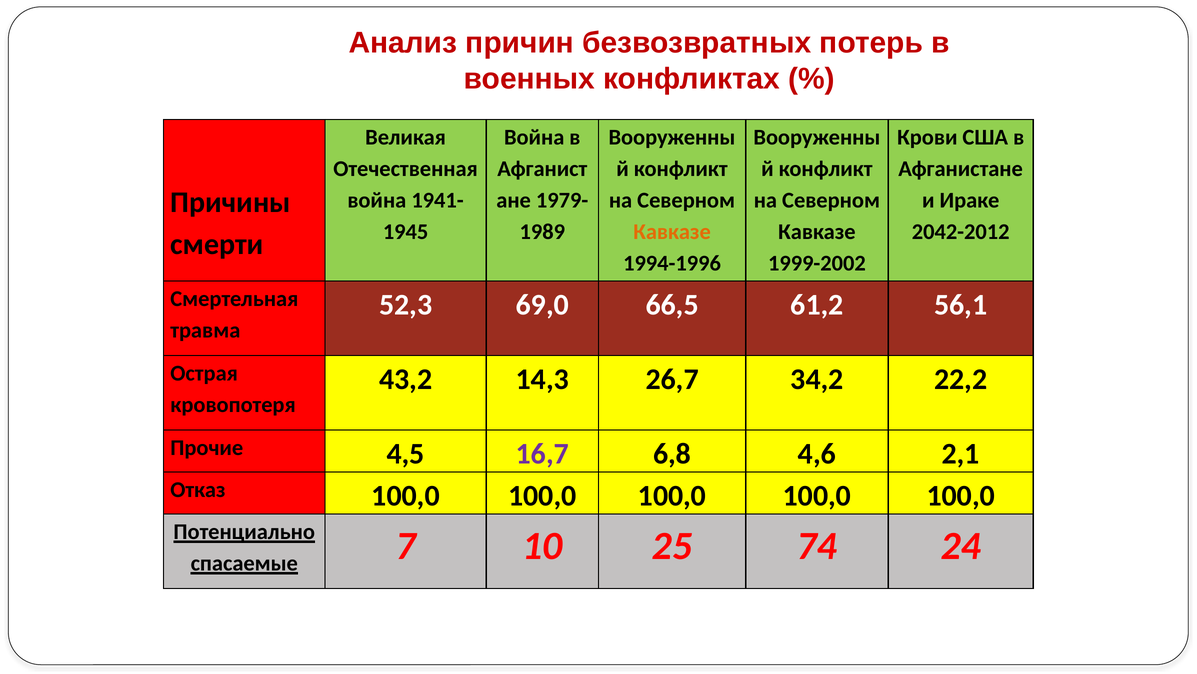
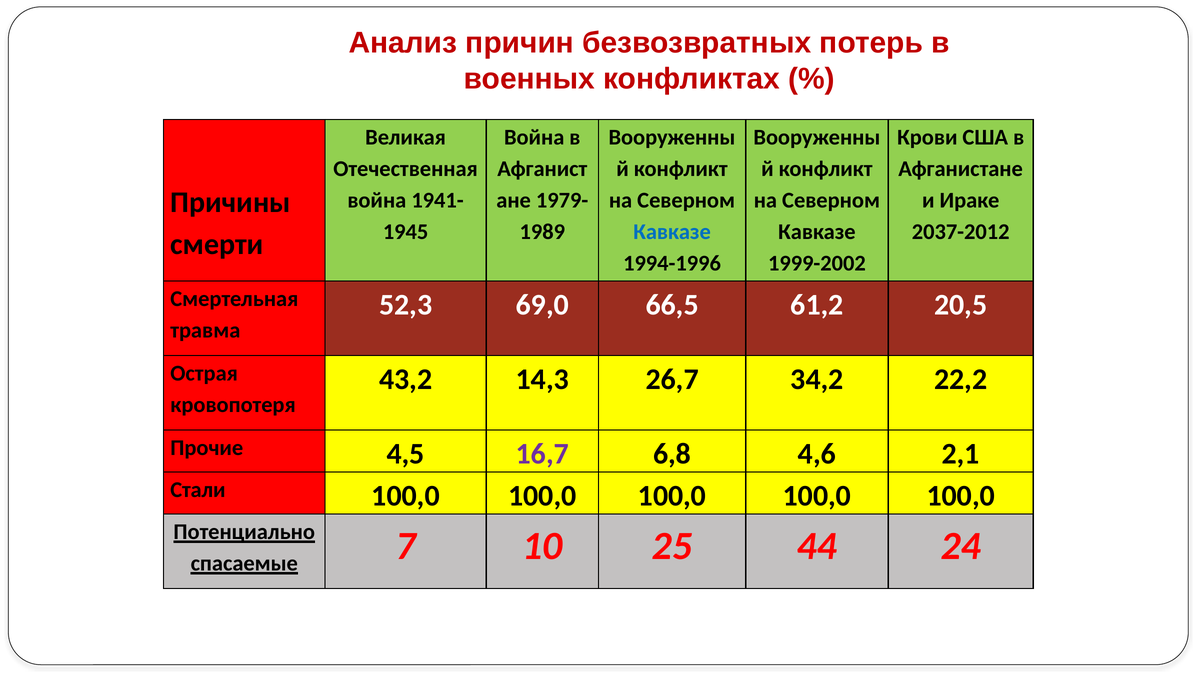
Кавказе colour: orange -> blue (672, 232)
2042-2012: 2042-2012 -> 2037-2012 (961, 232)
56,1: 56,1 -> 20,5 (961, 305)
Отказ: Отказ -> Стали (198, 489)
74: 74 -> 44 (817, 545)
